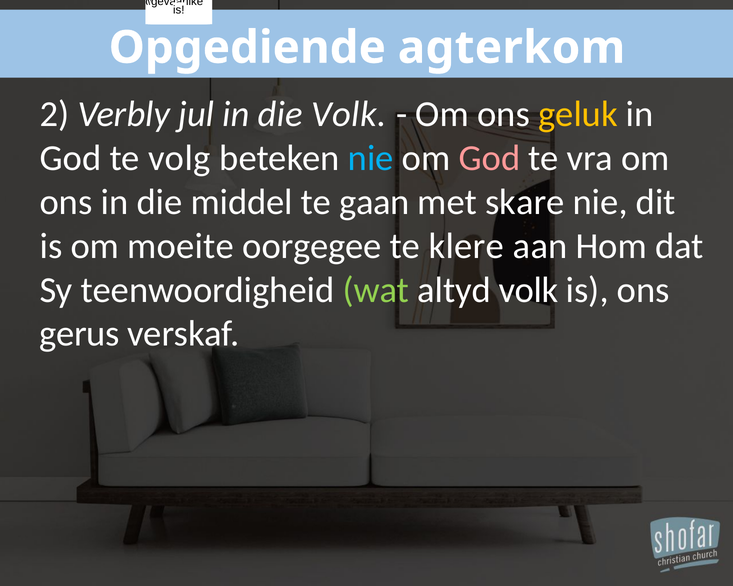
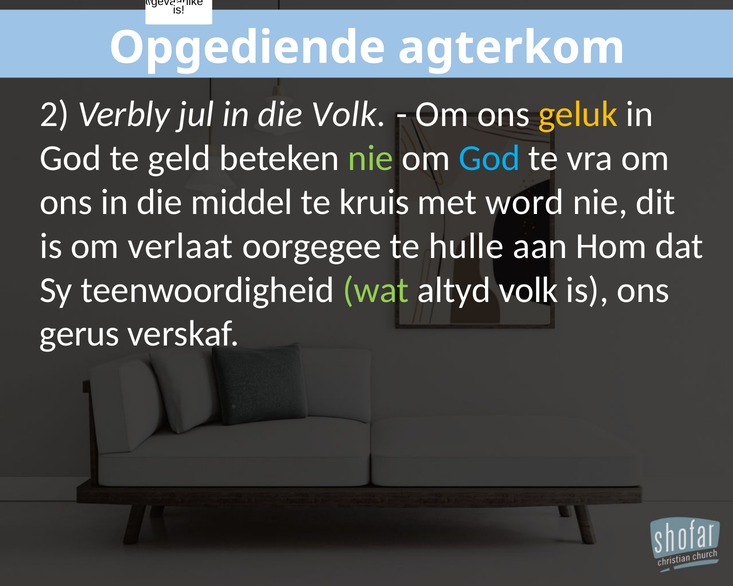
volg: volg -> geld (179, 158)
nie colour: light blue -> light green (371, 158)
God colour: pink -> light blue (489, 158)
gaan: gaan -> kruis (374, 202)
skare: skare -> word (525, 202)
moeite: moeite -> verlaat (181, 246)
te klere: klere -> hulle (466, 246)
